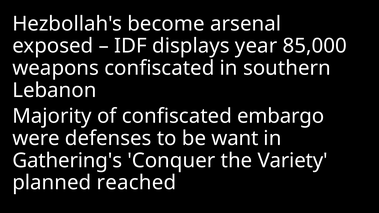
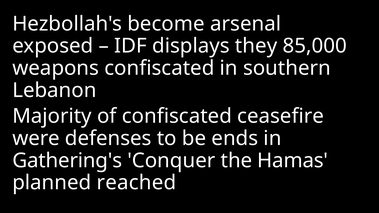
year: year -> they (256, 46)
embargo: embargo -> ceasefire (281, 116)
want: want -> ends (235, 138)
Variety: Variety -> Hamas (293, 161)
